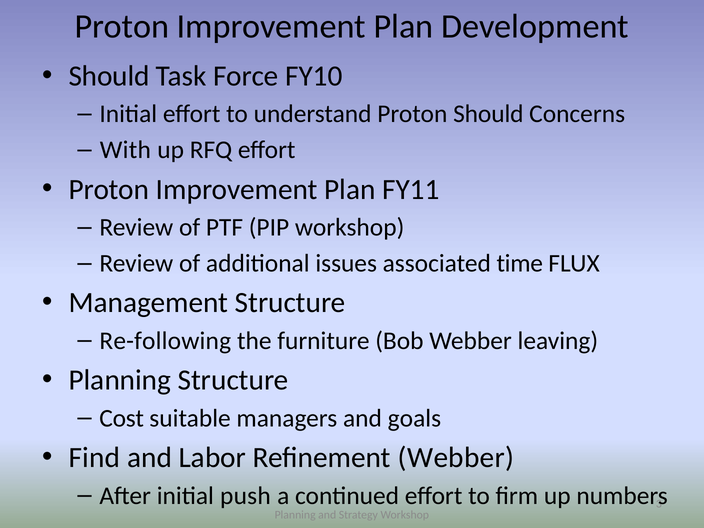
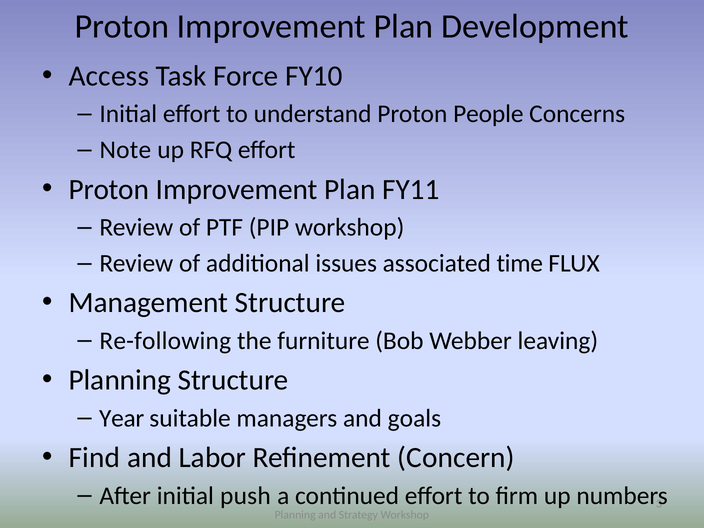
Should: Should -> Access (109, 76)
Proton Should: Should -> People (488, 114)
With: With -> Note (125, 150)
Cost: Cost -> Year (122, 418)
Refinement Webber: Webber -> Concern (456, 458)
